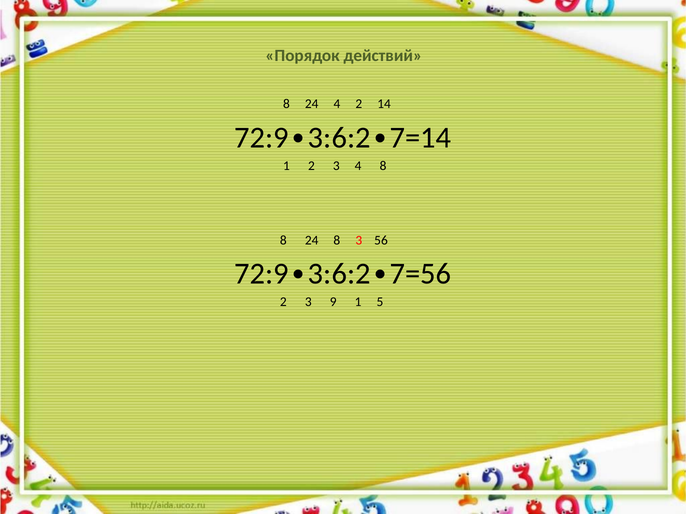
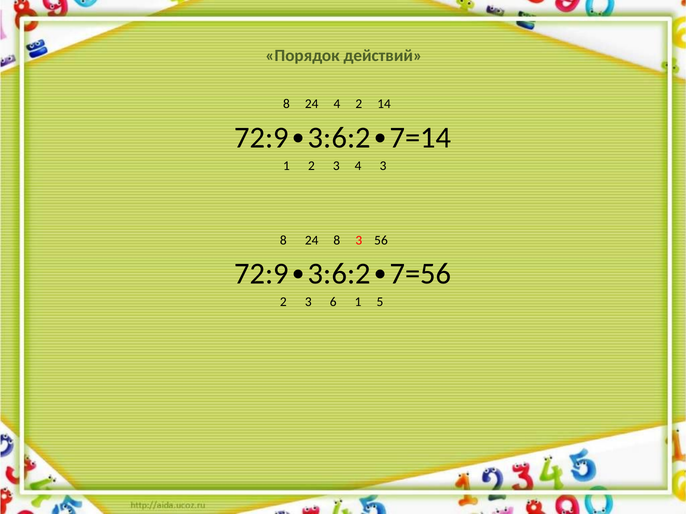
4 8: 8 -> 3 (383, 166)
9: 9 -> 6 (333, 302)
